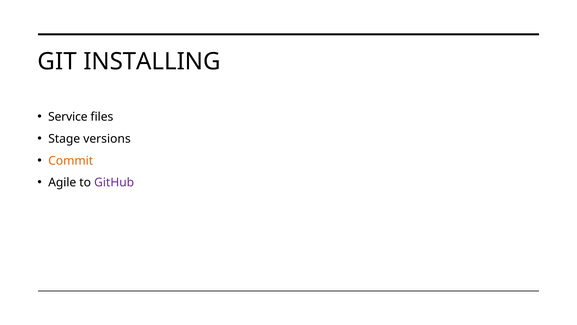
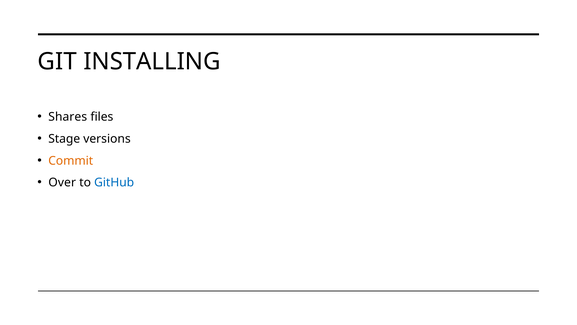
Service: Service -> Shares (68, 117)
Agile: Agile -> Over (62, 182)
GitHub colour: purple -> blue (114, 182)
